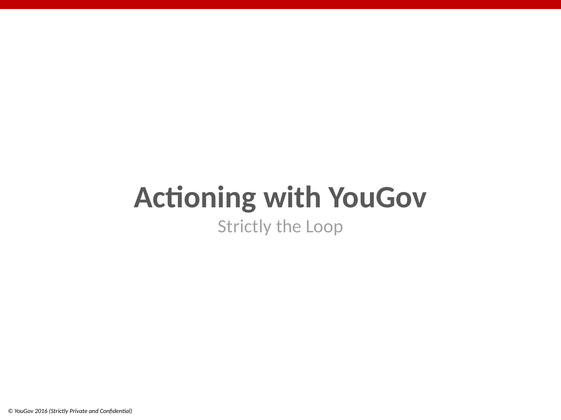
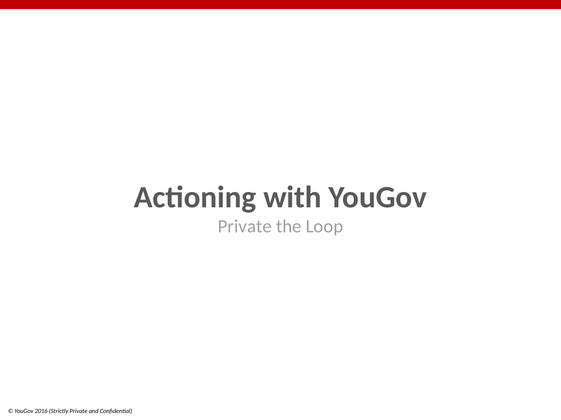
Strictly: Strictly -> Private (245, 227)
